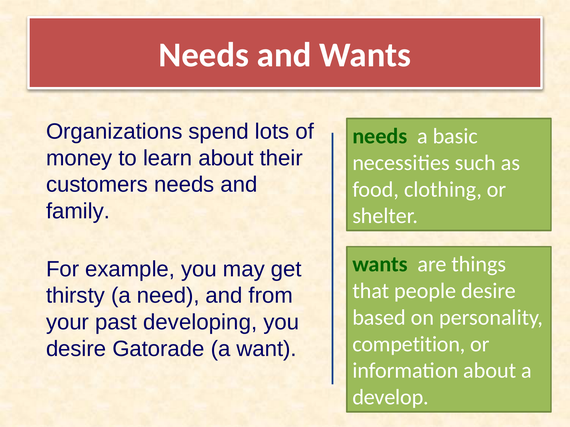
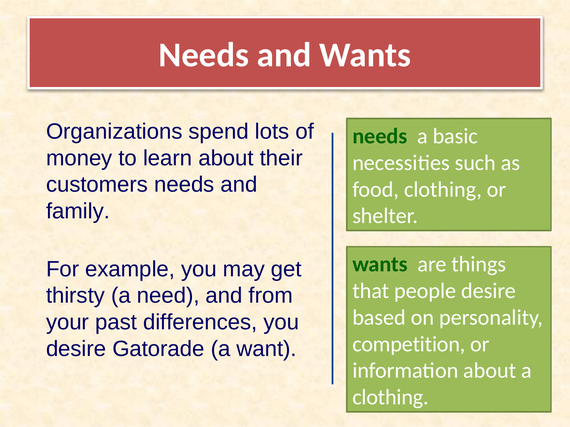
developing: developing -> differences (200, 323)
develop: develop -> clothing (391, 398)
